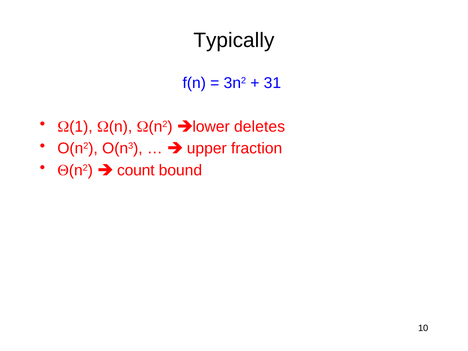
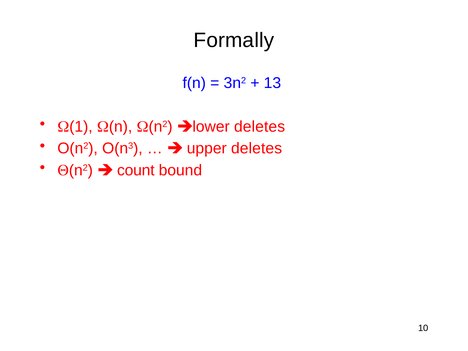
Typically: Typically -> Formally (234, 40)
31: 31 -> 13 (272, 83)
upper fraction: fraction -> deletes (257, 148)
